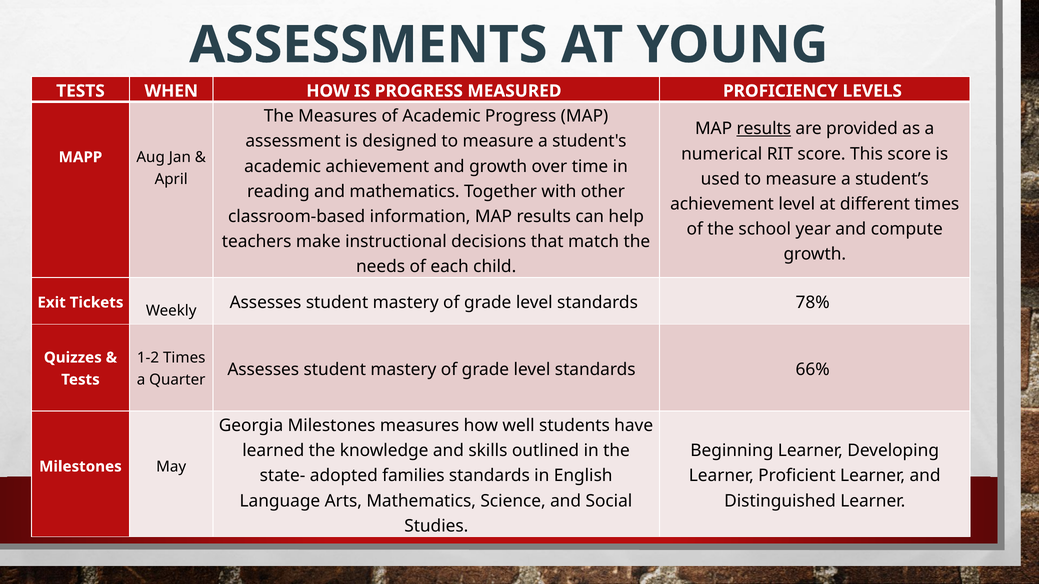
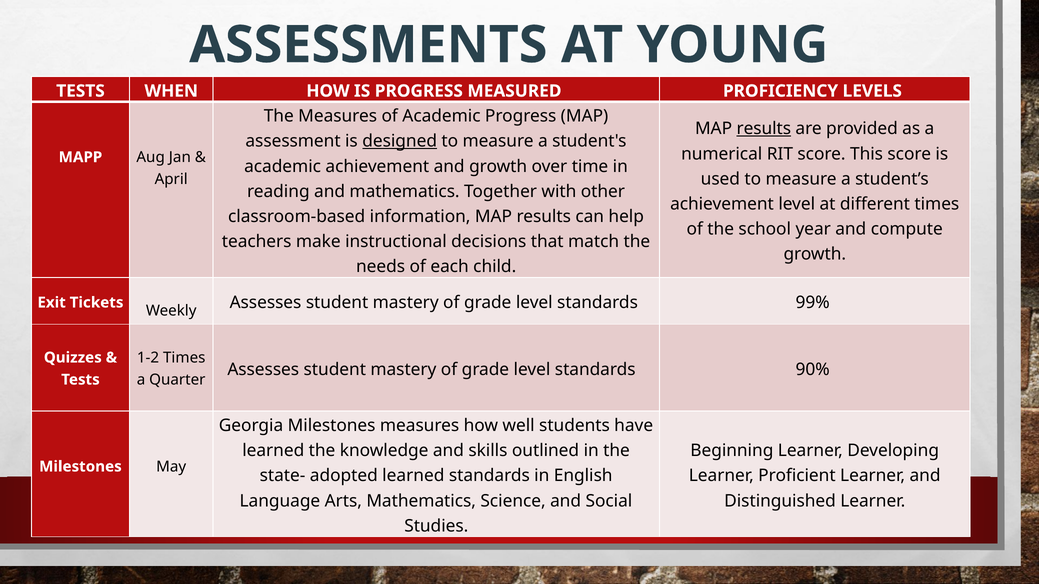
designed underline: none -> present (400, 141)
78%: 78% -> 99% (813, 303)
66%: 66% -> 90% (813, 370)
adopted families: families -> learned (413, 476)
